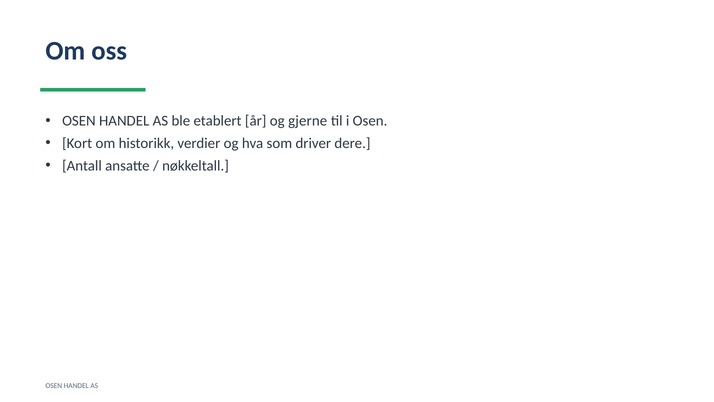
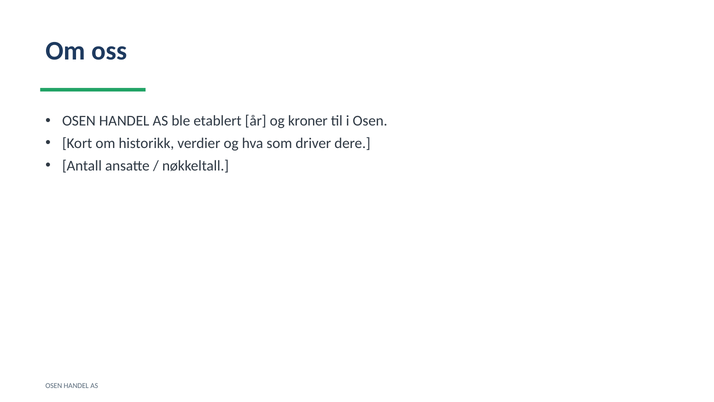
gjerne: gjerne -> kroner (308, 121)
